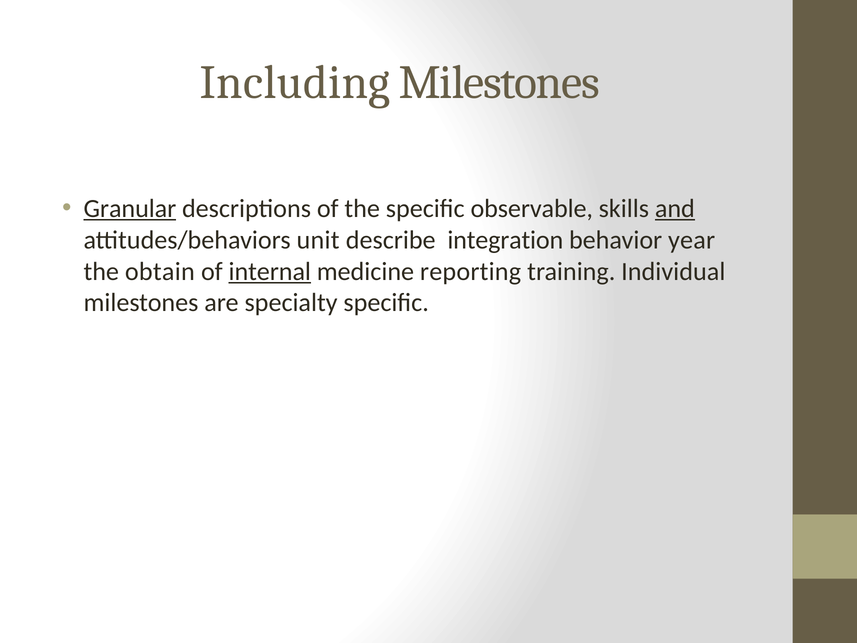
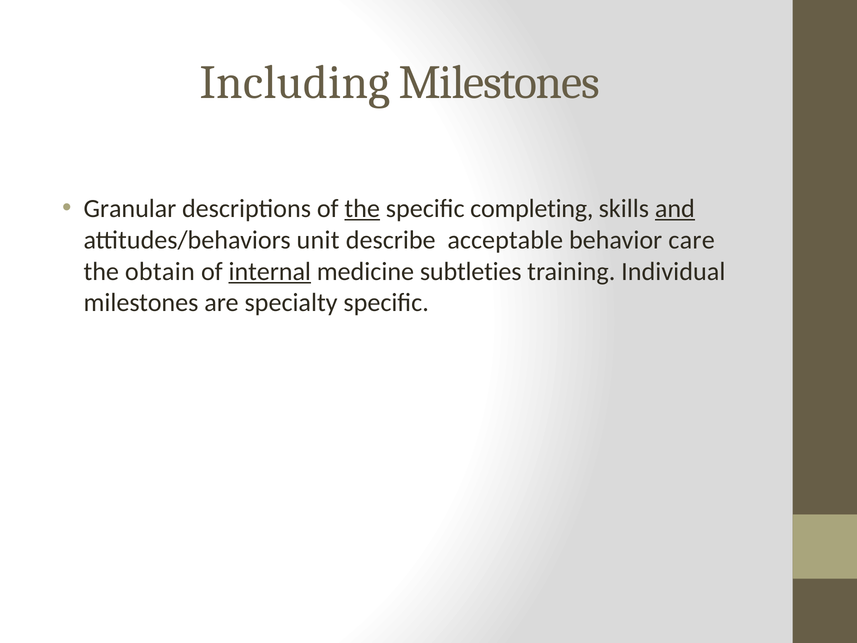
Granular underline: present -> none (130, 208)
the underline: none -> present (362, 208)
observable: observable -> completing (532, 208)
integration: integration -> acceptable (505, 240)
year: year -> care (692, 240)
reporting: reporting -> subtleties (471, 271)
